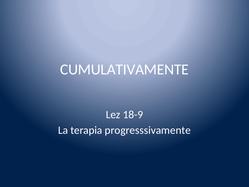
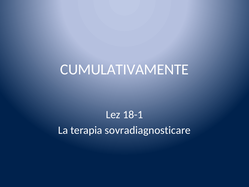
18-9: 18-9 -> 18-1 (133, 114)
progresssivamente: progresssivamente -> sovradiagnosticare (148, 130)
